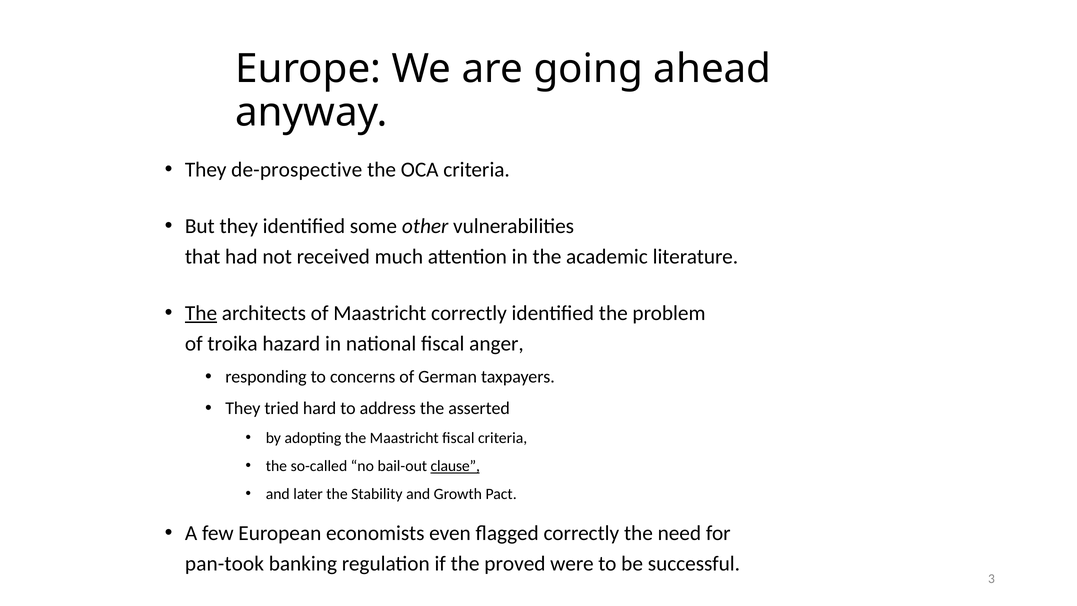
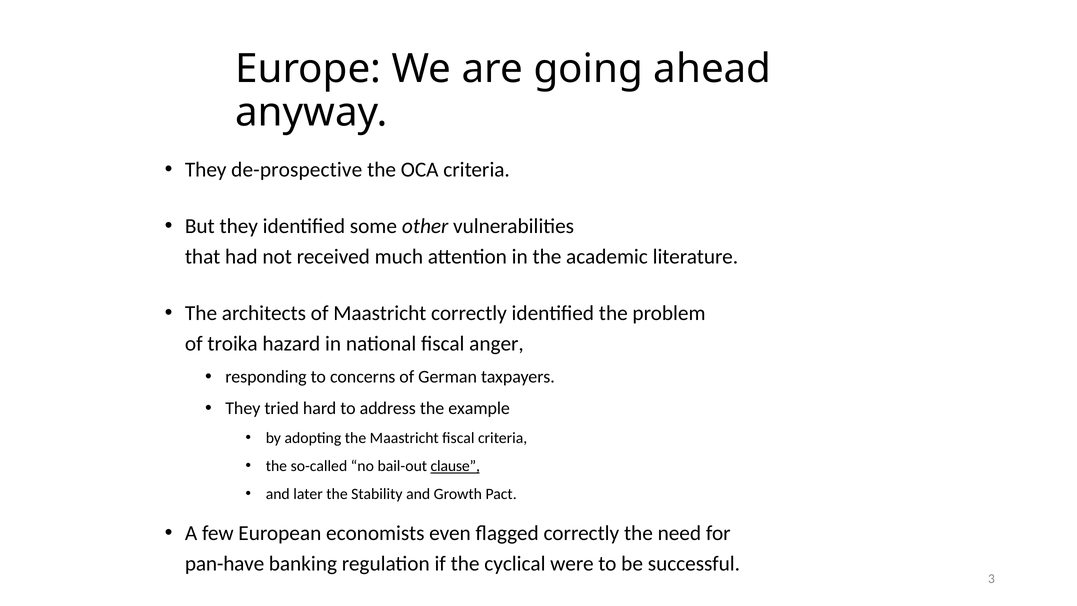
The underline: present -> none (201, 313)
asserted: asserted -> example (479, 408)
pan-took: pan-took -> pan-have (225, 564)
proved: proved -> cyclical (515, 564)
